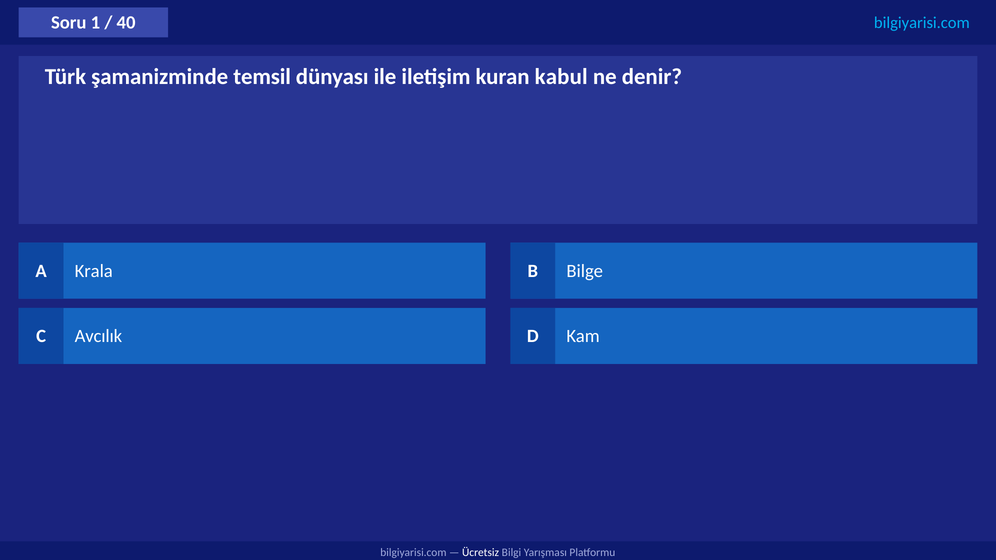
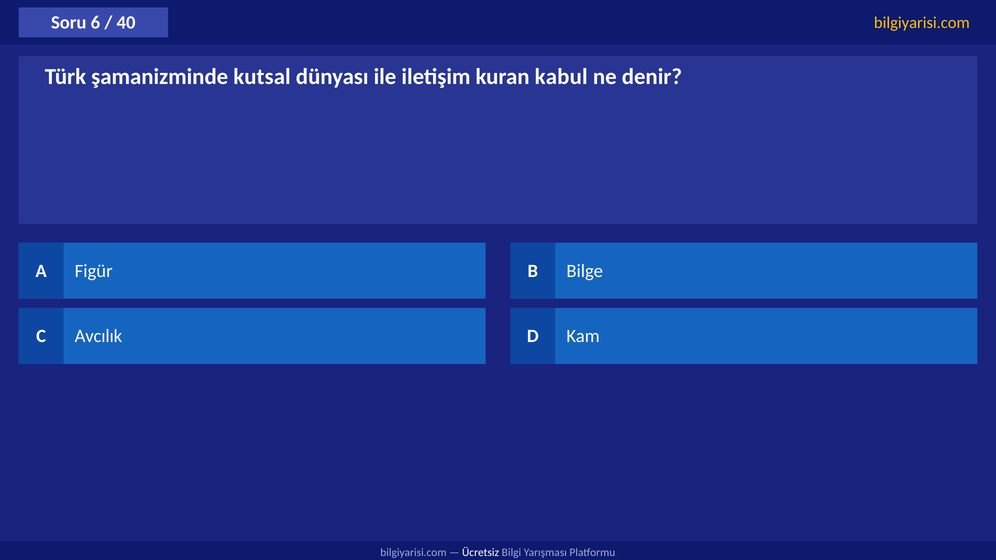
1: 1 -> 6 (95, 23)
bilgiyarisi.com colour: light blue -> yellow (922, 23)
temsil: temsil -> kutsal (262, 77)
Krala: Krala -> Figür (94, 271)
